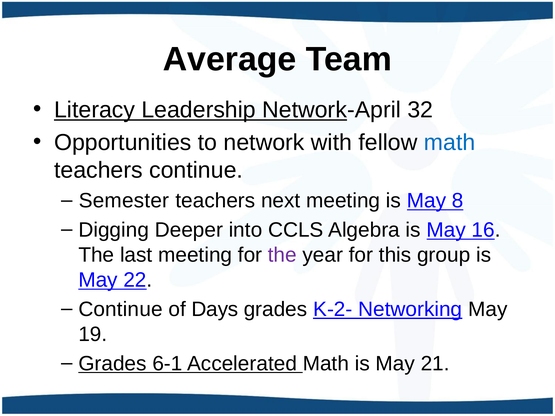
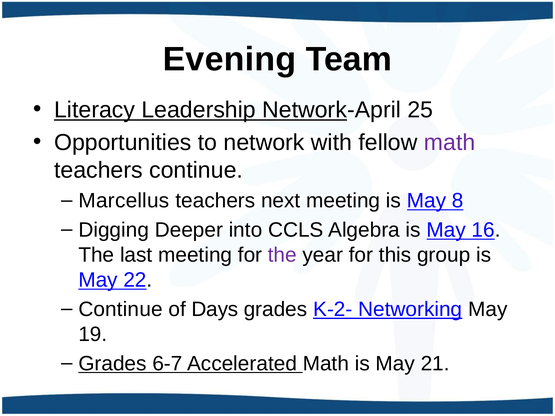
Average: Average -> Evening (229, 59)
32: 32 -> 25 (420, 110)
math colour: blue -> purple (450, 143)
Semester: Semester -> Marcellus (124, 201)
6-1: 6-1 -> 6-7 (167, 364)
